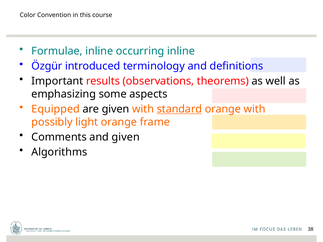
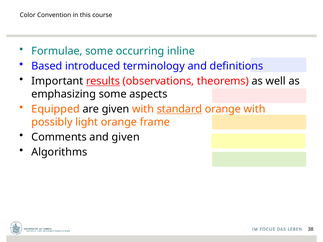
Formulae inline: inline -> some (99, 51)
Özgür: Özgür -> Based (47, 66)
results underline: none -> present (103, 81)
